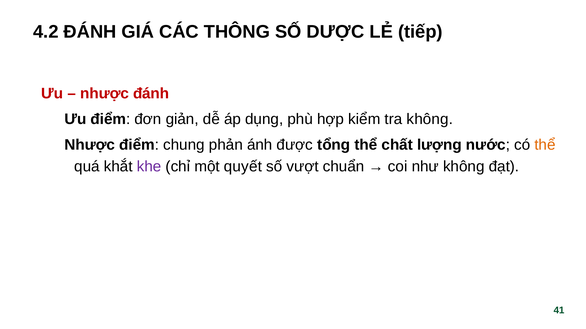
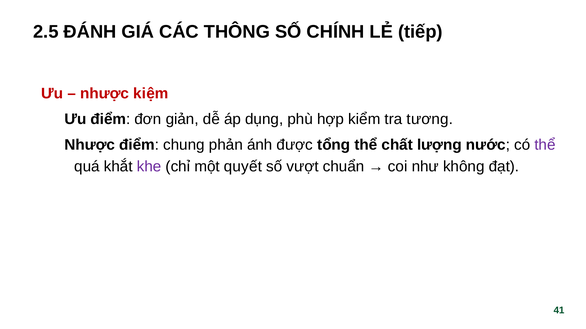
4.2: 4.2 -> 2.5 (46, 32)
DƯỢC: DƯỢC -> CHÍNH (336, 32)
nhược đánh: đánh -> kiệm (151, 94)
tra không: không -> tương (430, 119)
thể colour: orange -> purple (545, 145)
